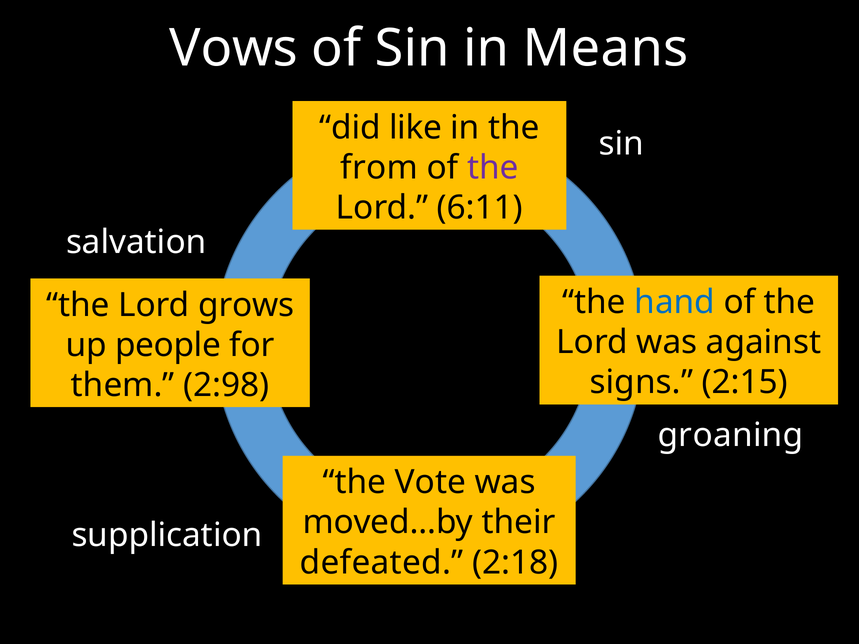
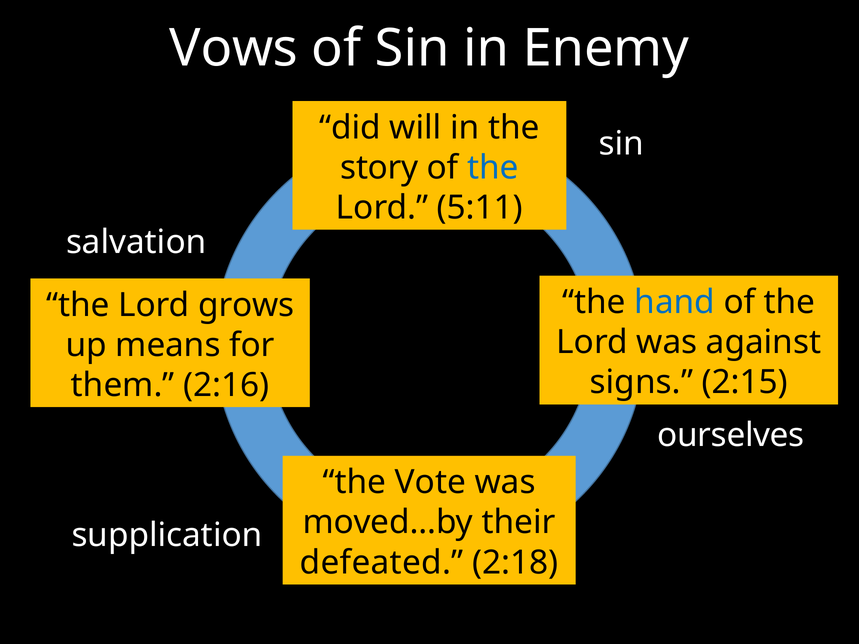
Means: Means -> Enemy (606, 48)
like: like -> will (415, 128)
from: from -> story (379, 168)
the colour: purple -> blue (493, 168)
6:11: 6:11 -> 5:11 (480, 208)
people: people -> means (168, 345)
2:98: 2:98 -> 2:16 (226, 385)
groaning: groaning -> ourselves (731, 435)
